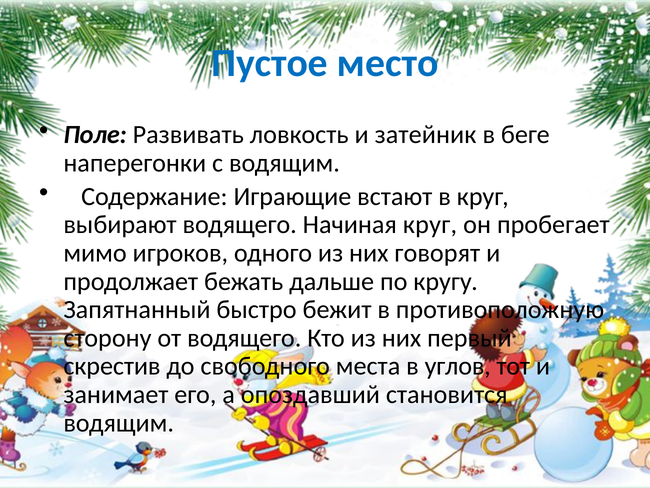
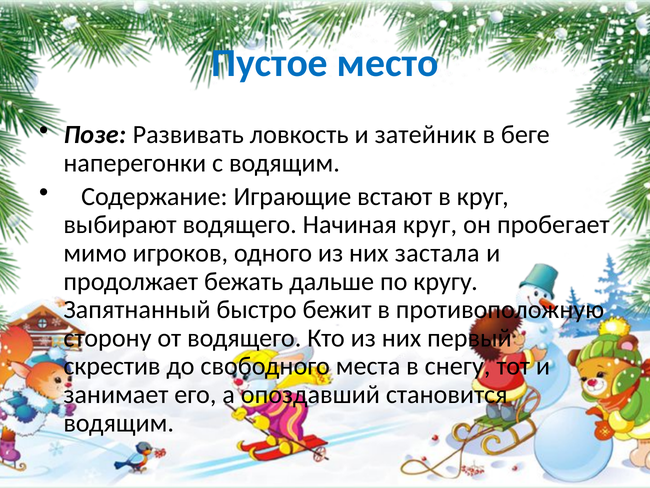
Поле: Поле -> Позе (95, 135)
говорят: говорят -> застала (437, 253)
углов: углов -> снегу (458, 366)
